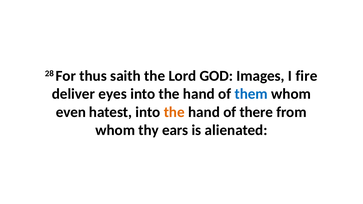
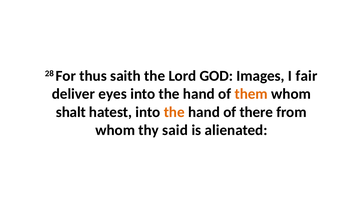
fire: fire -> fair (307, 76)
them colour: blue -> orange (251, 94)
even: even -> shalt (71, 112)
ears: ears -> said (175, 130)
